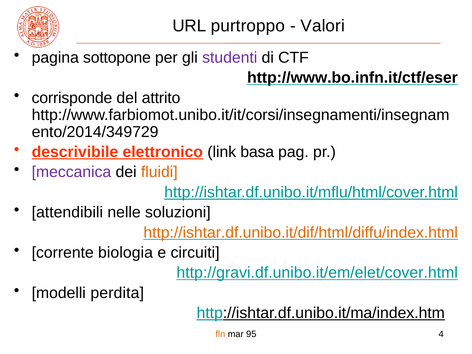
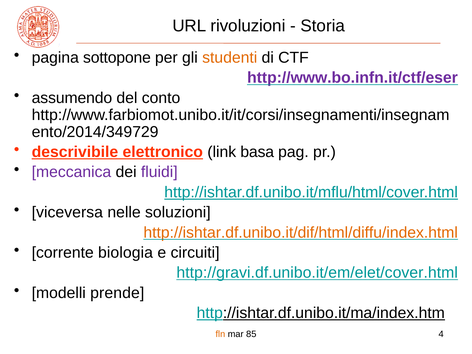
purtroppo: purtroppo -> rivoluzioni (248, 26)
Valori: Valori -> Storia (323, 26)
studenti colour: purple -> orange (230, 58)
http://www.bo.infn.it/ctf/eser colour: black -> purple (352, 78)
corrisponde: corrisponde -> assumendo (72, 98)
attrito: attrito -> conto (161, 98)
fluidi colour: orange -> purple (159, 172)
attendibili: attendibili -> viceversa (67, 212)
perdita: perdita -> prende (117, 293)
95: 95 -> 85 (251, 334)
